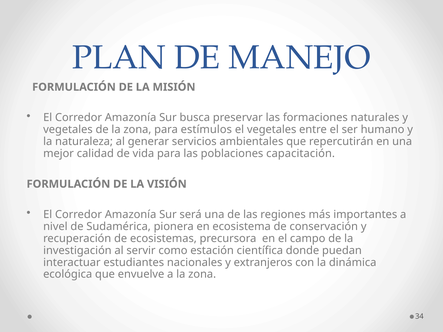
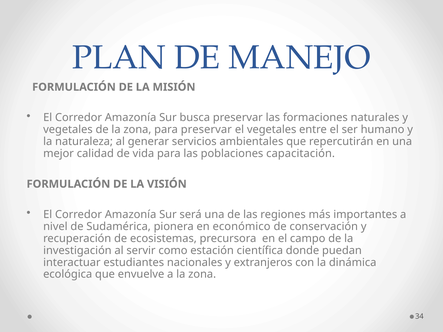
para estímulos: estímulos -> preservar (206, 130)
ecosistema: ecosistema -> económico (242, 227)
